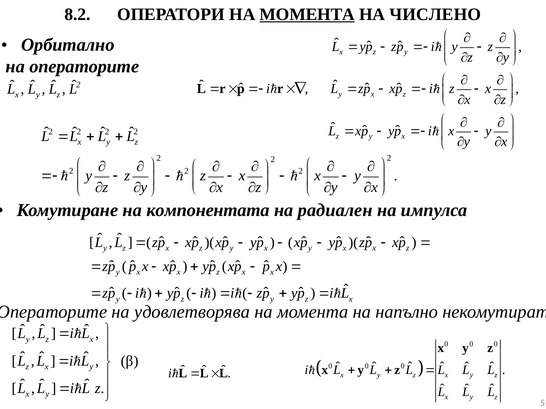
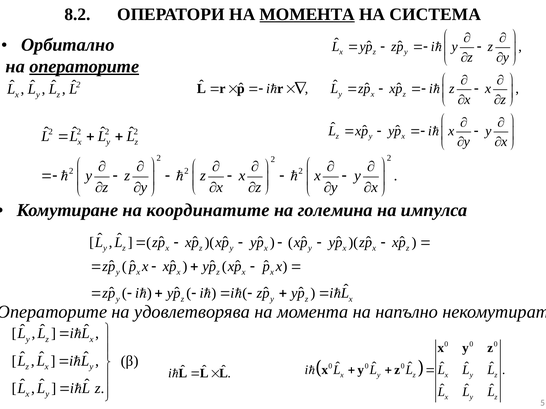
ЧИСЛЕНО: ЧИСЛЕНО -> СИСТЕМА (435, 14)
операторите underline: none -> present (84, 67)
компонентата: компонентата -> координатите (208, 210)
радиален: радиален -> големина (335, 210)
